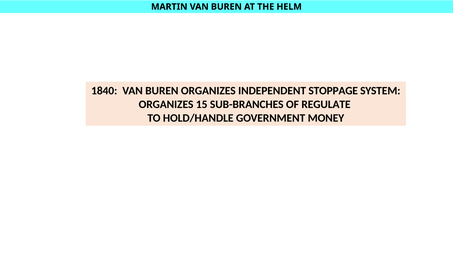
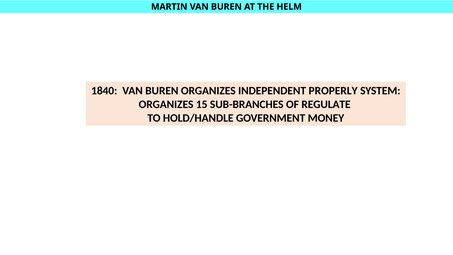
STOPPAGE: STOPPAGE -> PROPERLY (333, 91)
